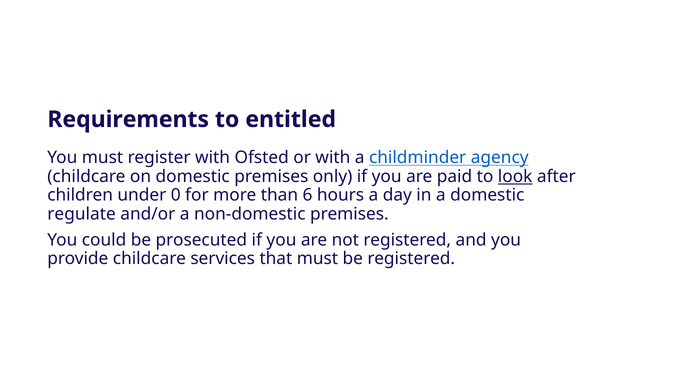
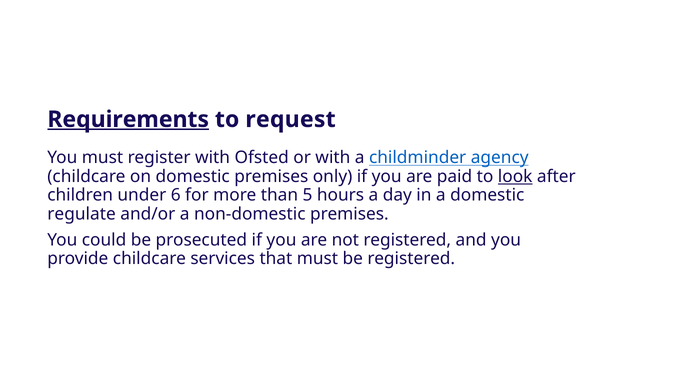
Requirements underline: none -> present (128, 119)
entitled: entitled -> request (291, 119)
0: 0 -> 6 (176, 195)
6: 6 -> 5 (308, 195)
